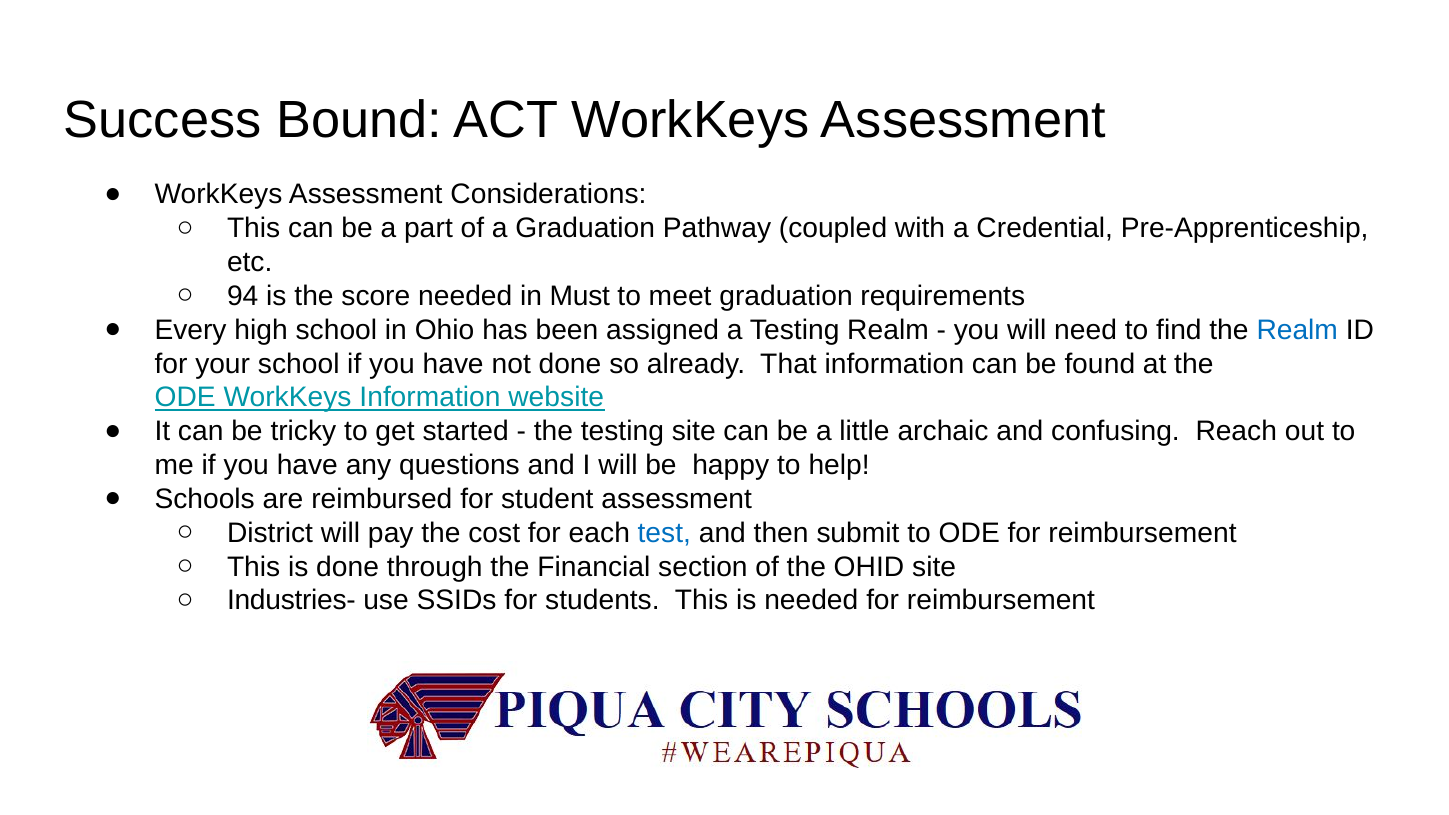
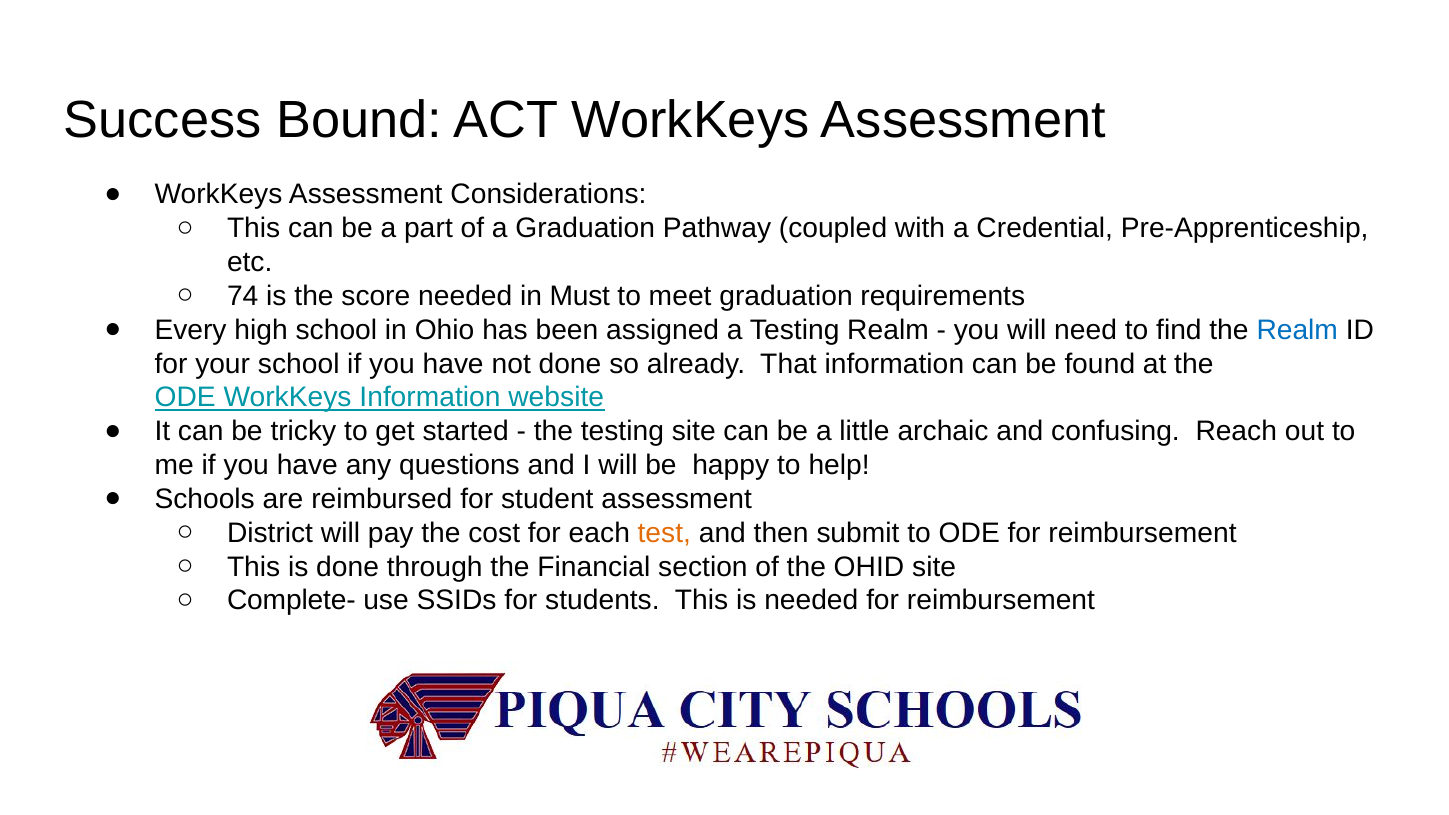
94: 94 -> 74 (243, 296)
test colour: blue -> orange (664, 533)
Industries-: Industries- -> Complete- (291, 601)
